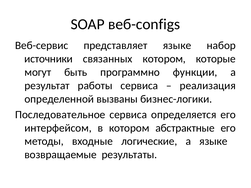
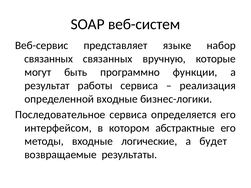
веб-configs: веб-configs -> веб-систем (144, 24)
источники: источники -> связанных (49, 59)
связанных котором: котором -> вручную (164, 59)
определенной вызваны: вызваны -> входные (117, 99)
а языке: языке -> будет (213, 141)
